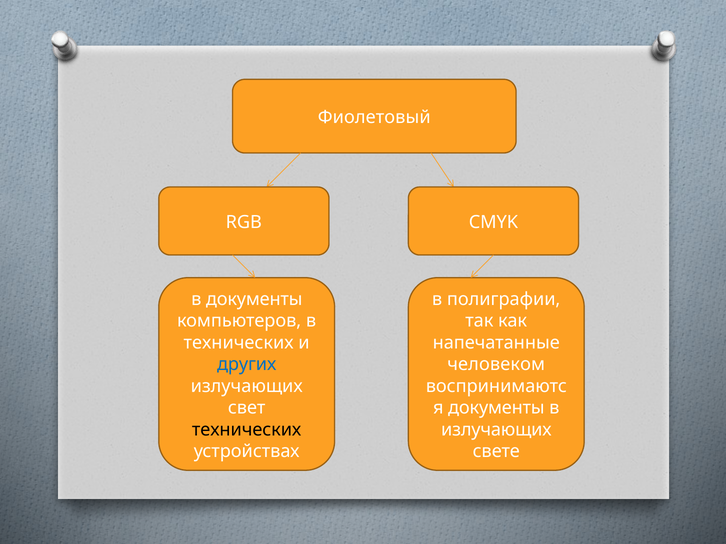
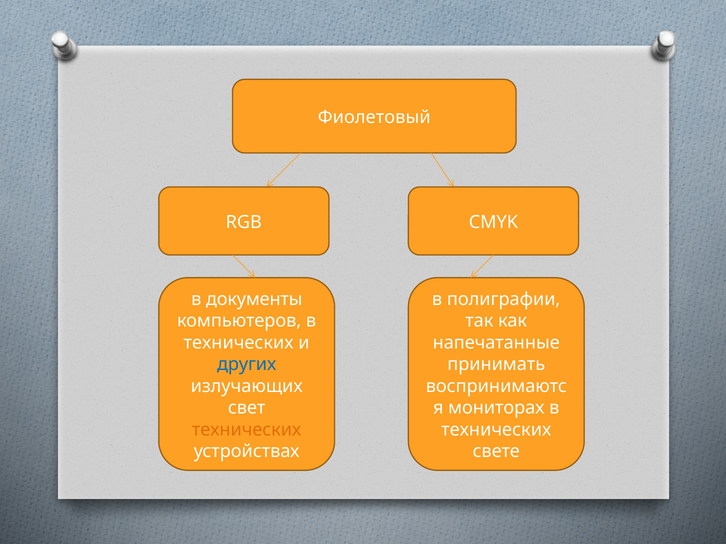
человеком: человеком -> принимать (496, 365)
документы: документы -> мониторах (496, 408)
технических colour: black -> orange (247, 430)
излучающих: излучающих -> технических (496, 430)
